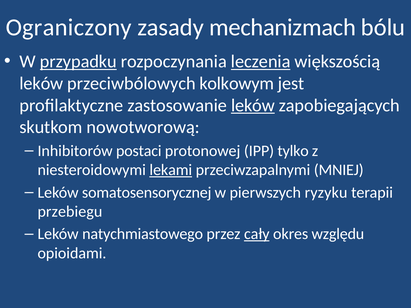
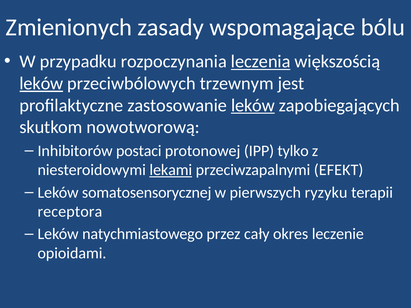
Ograniczony: Ograniczony -> Zmienionych (69, 27)
mechanizmach: mechanizmach -> wspomagające (282, 27)
przypadku underline: present -> none (78, 62)
leków underline: none -> present (41, 84)
kolkowym: kolkowym -> trzewnym (237, 84)
MNIEJ: MNIEJ -> EFEKT (339, 170)
przebiegu: przebiegu -> receptora (70, 212)
cały underline: present -> none (257, 234)
względu: względu -> leczenie (338, 234)
